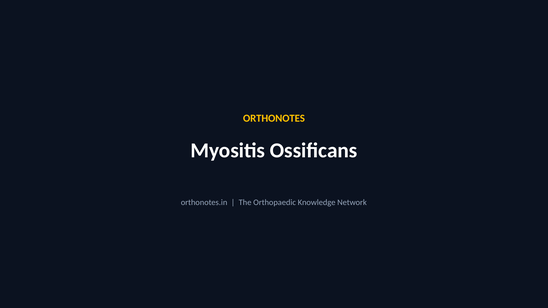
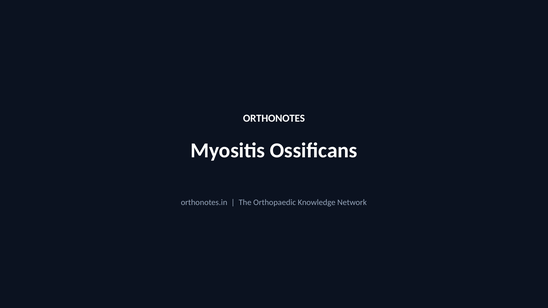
ORTHONOTES colour: yellow -> white (274, 118)
